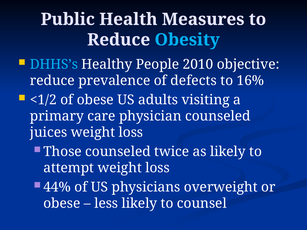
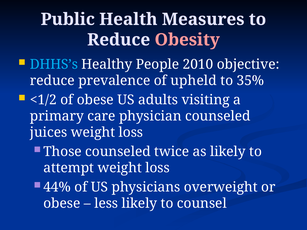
Obesity colour: light blue -> pink (187, 40)
defects: defects -> upheld (194, 81)
16%: 16% -> 35% (250, 81)
